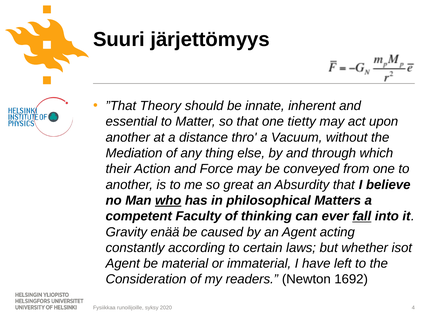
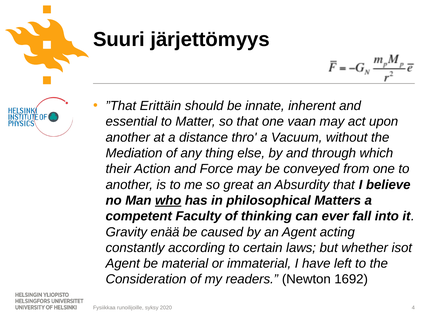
Theory: Theory -> Erittäin (160, 106)
tietty: tietty -> vaan (302, 121)
fall underline: present -> none (362, 216)
